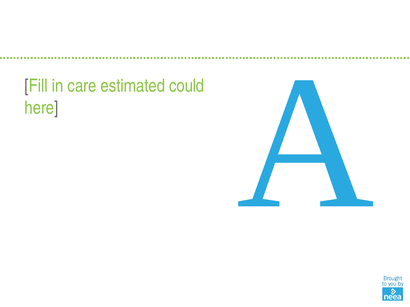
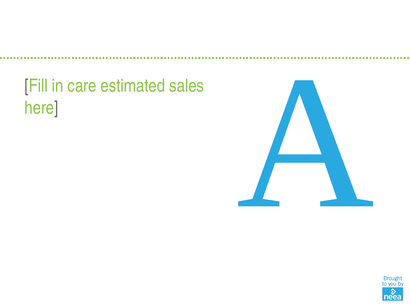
could: could -> sales (187, 86)
